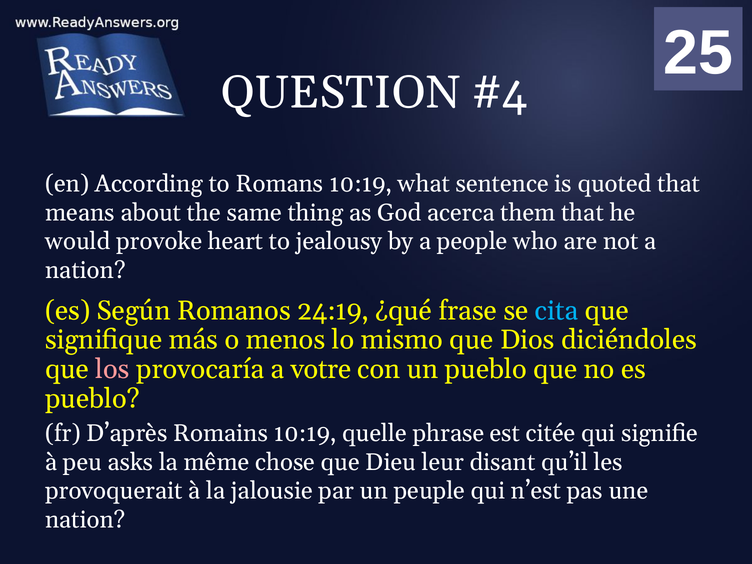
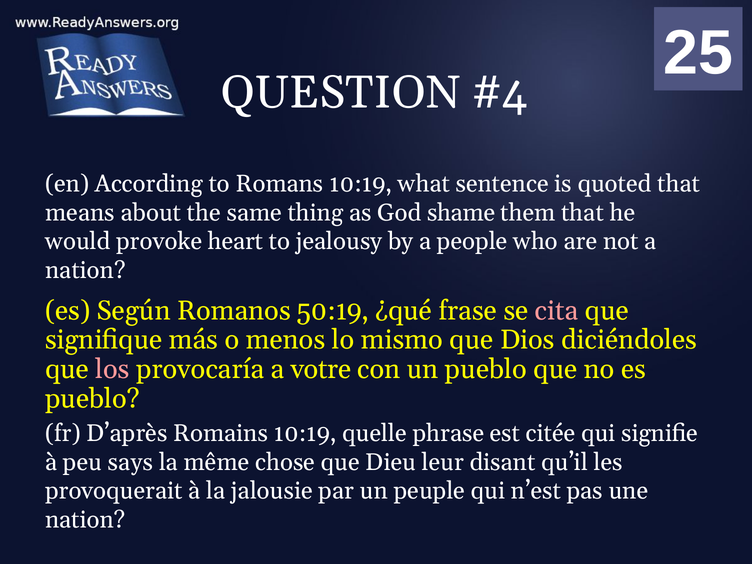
acerca: acerca -> shame (461, 213)
24:19: 24:19 -> 50:19 (333, 311)
cita colour: light blue -> pink (557, 311)
asks: asks -> says (130, 462)
